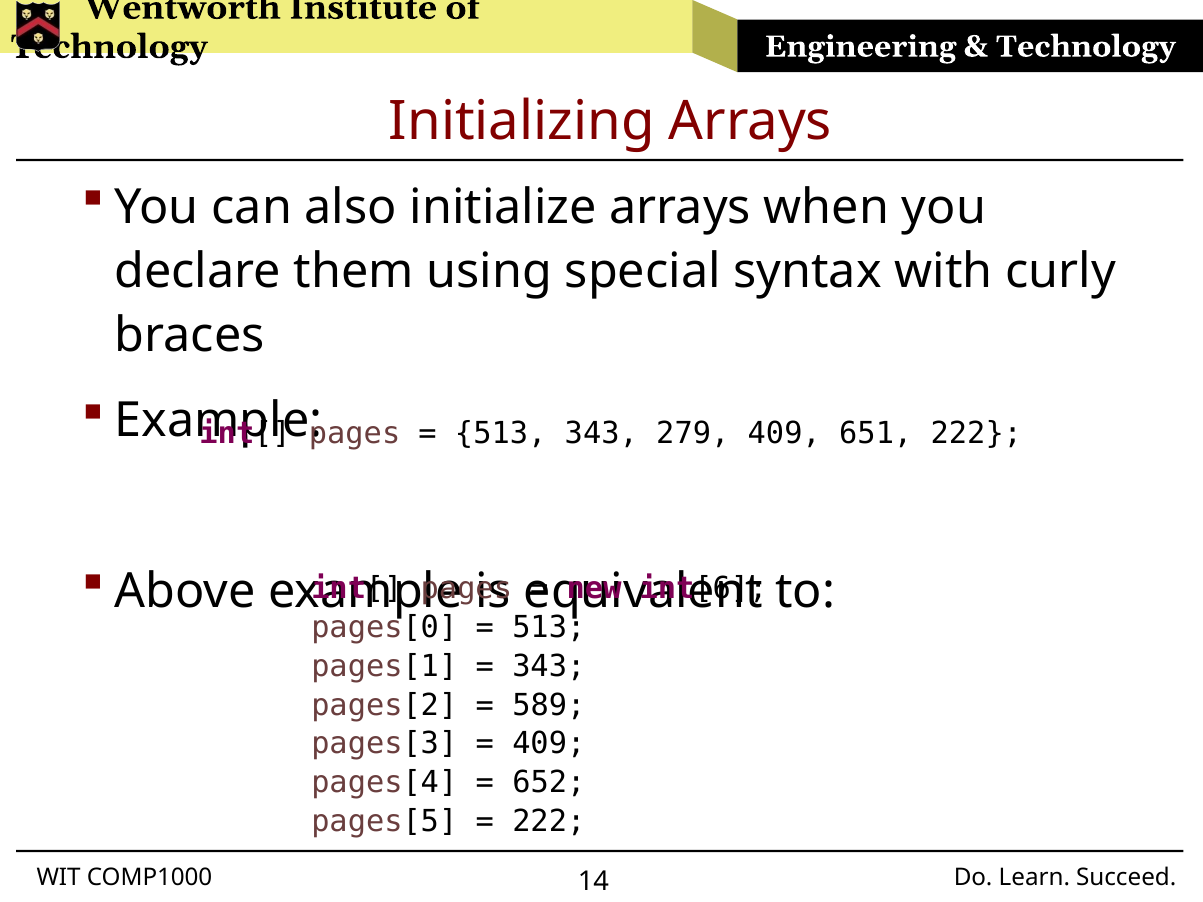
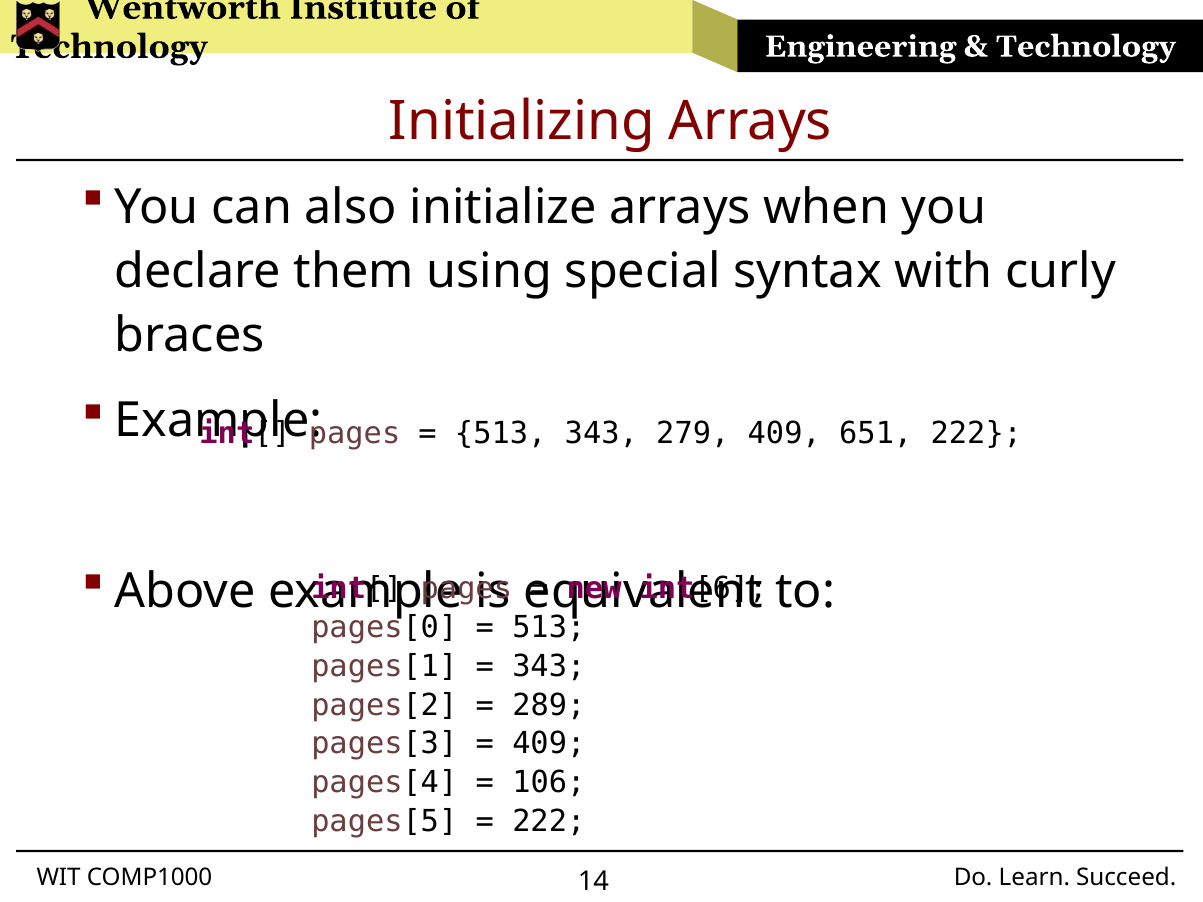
589: 589 -> 289 (549, 705)
652: 652 -> 106 (549, 783)
